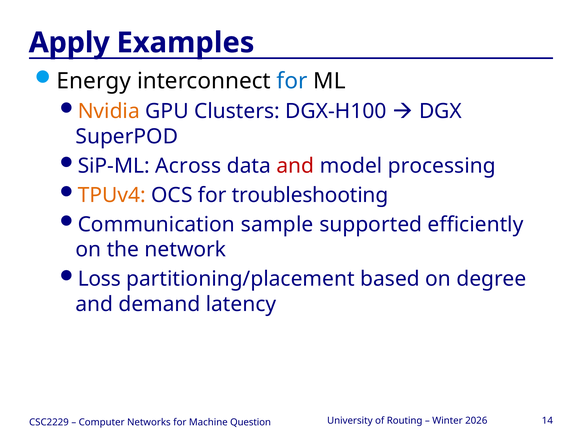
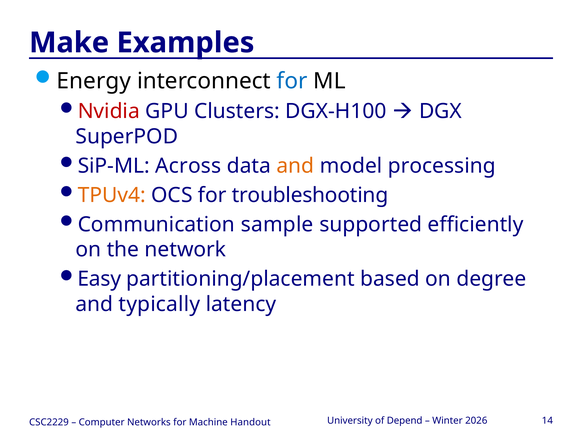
Apply: Apply -> Make (69, 43)
Nvidia colour: orange -> red (109, 111)
and colour: red -> orange (295, 166)
Loss: Loss -> Easy (99, 279)
demand: demand -> typically (159, 305)
Routing: Routing -> Depend (405, 421)
Question: Question -> Handout (250, 423)
